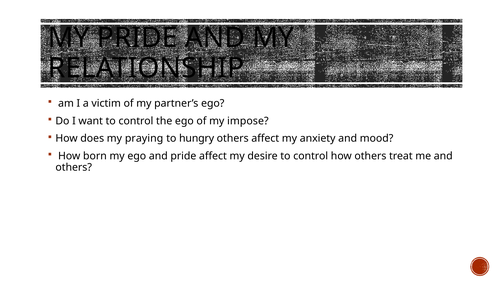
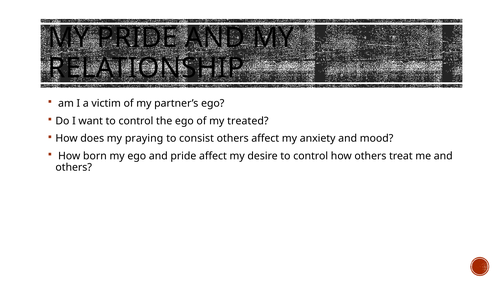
impose: impose -> treated (248, 121)
hungry: hungry -> consist (197, 138)
